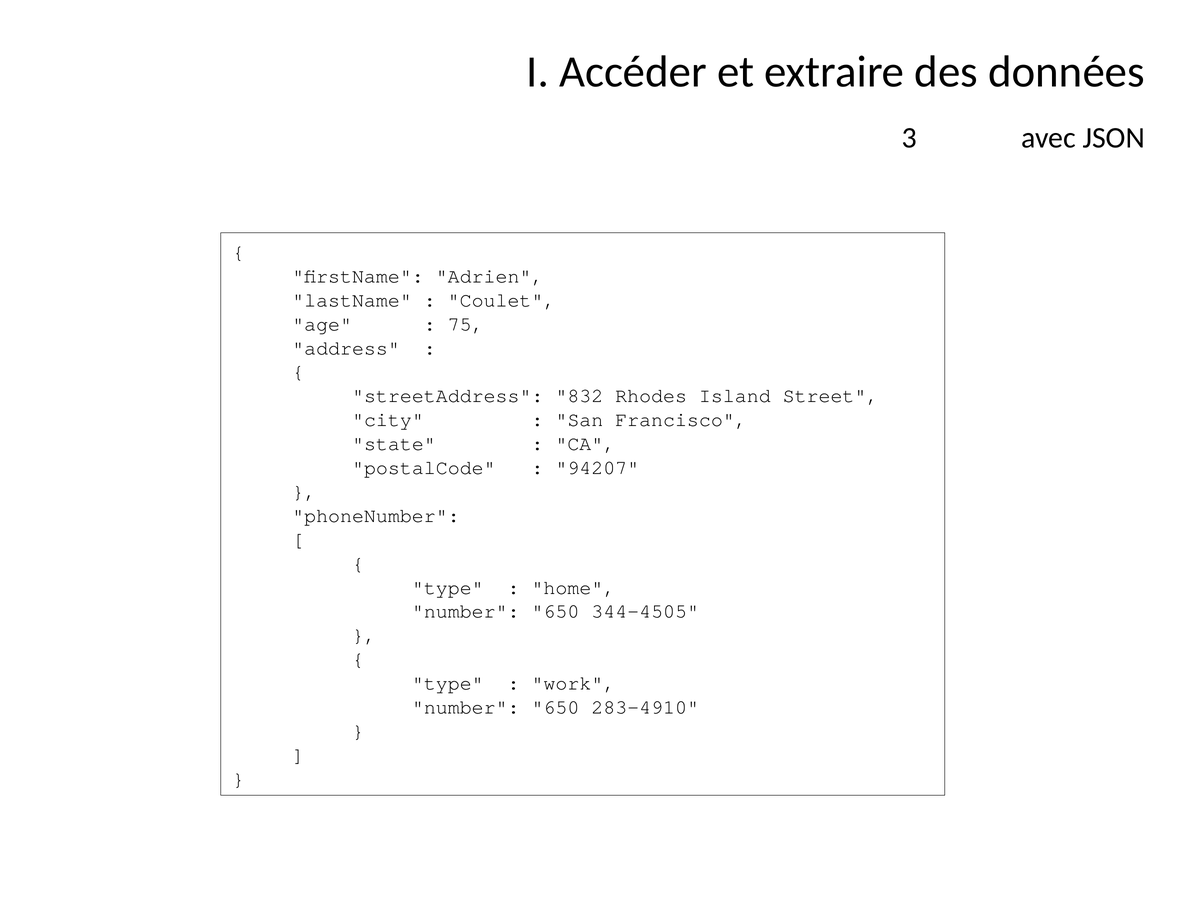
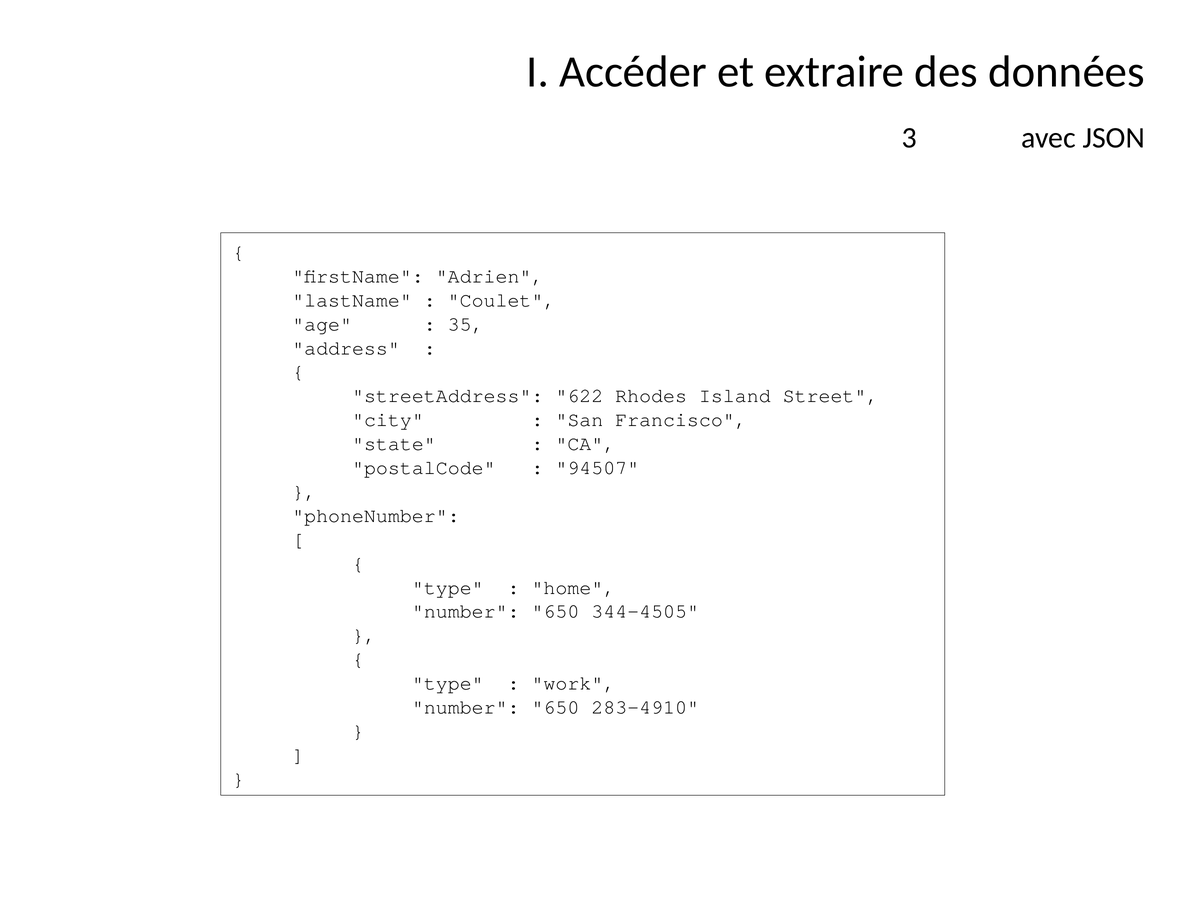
75: 75 -> 35 (466, 324)
832: 832 -> 622 (579, 396)
94207: 94207 -> 94507 (597, 468)
